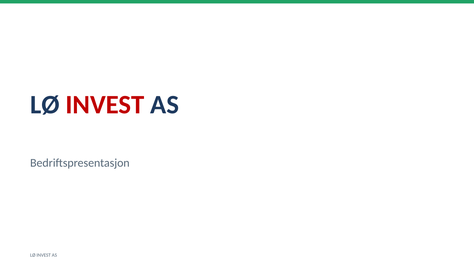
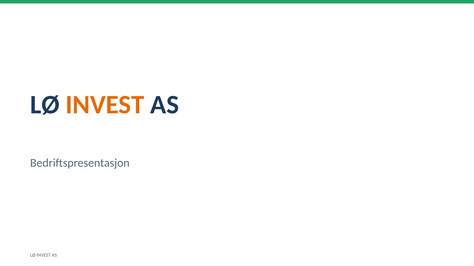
INVEST colour: red -> orange (105, 105)
